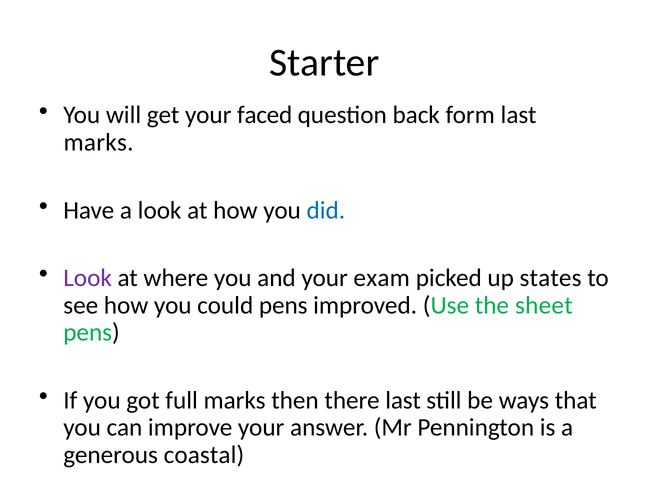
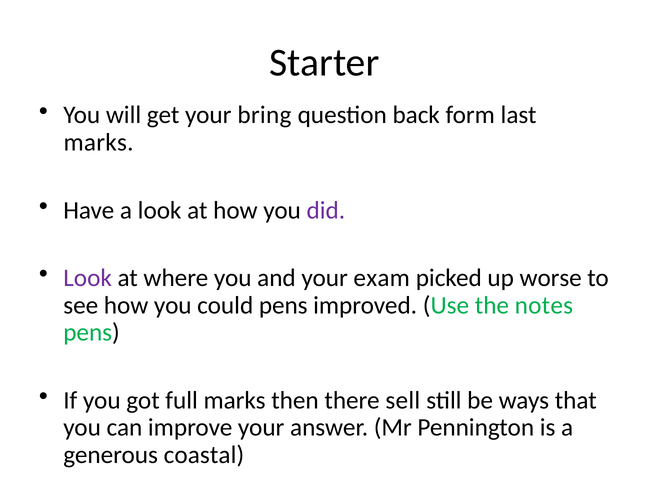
faced: faced -> bring (264, 115)
did colour: blue -> purple (326, 211)
states: states -> worse (551, 278)
sheet: sheet -> notes (544, 306)
there last: last -> sell (403, 401)
